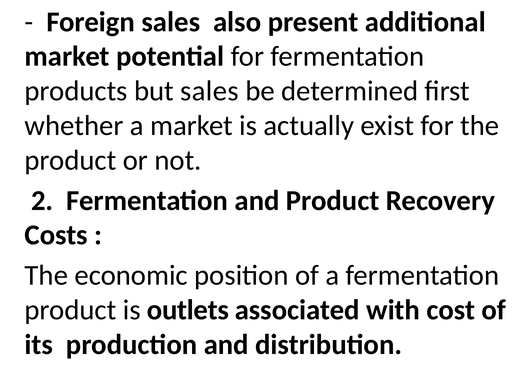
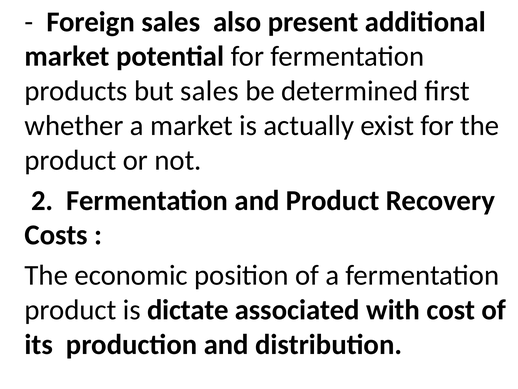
outlets: outlets -> dictate (188, 310)
